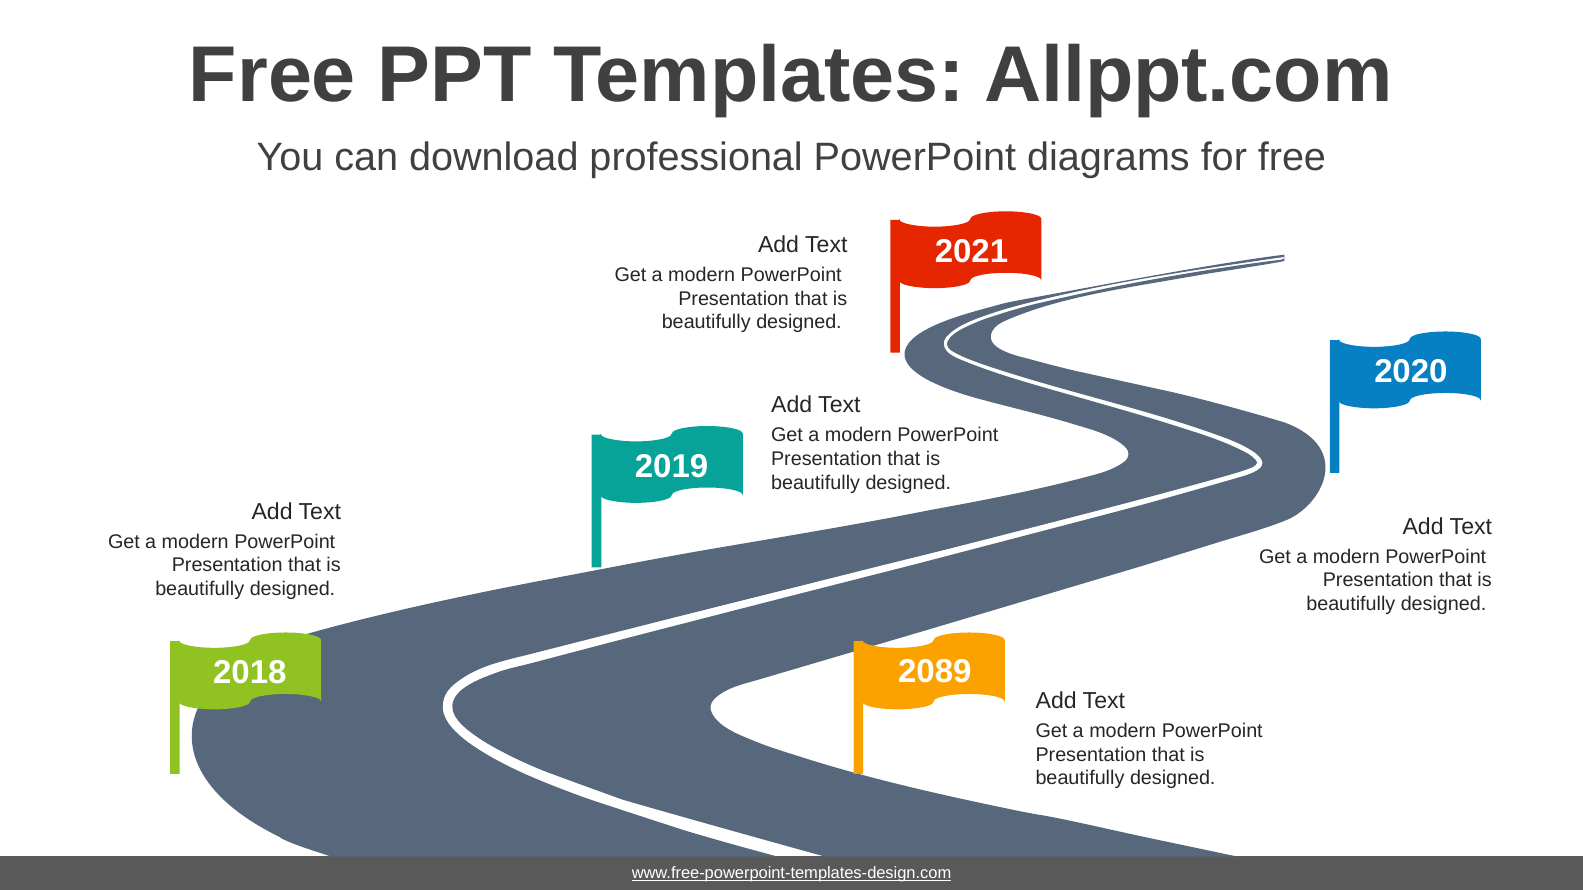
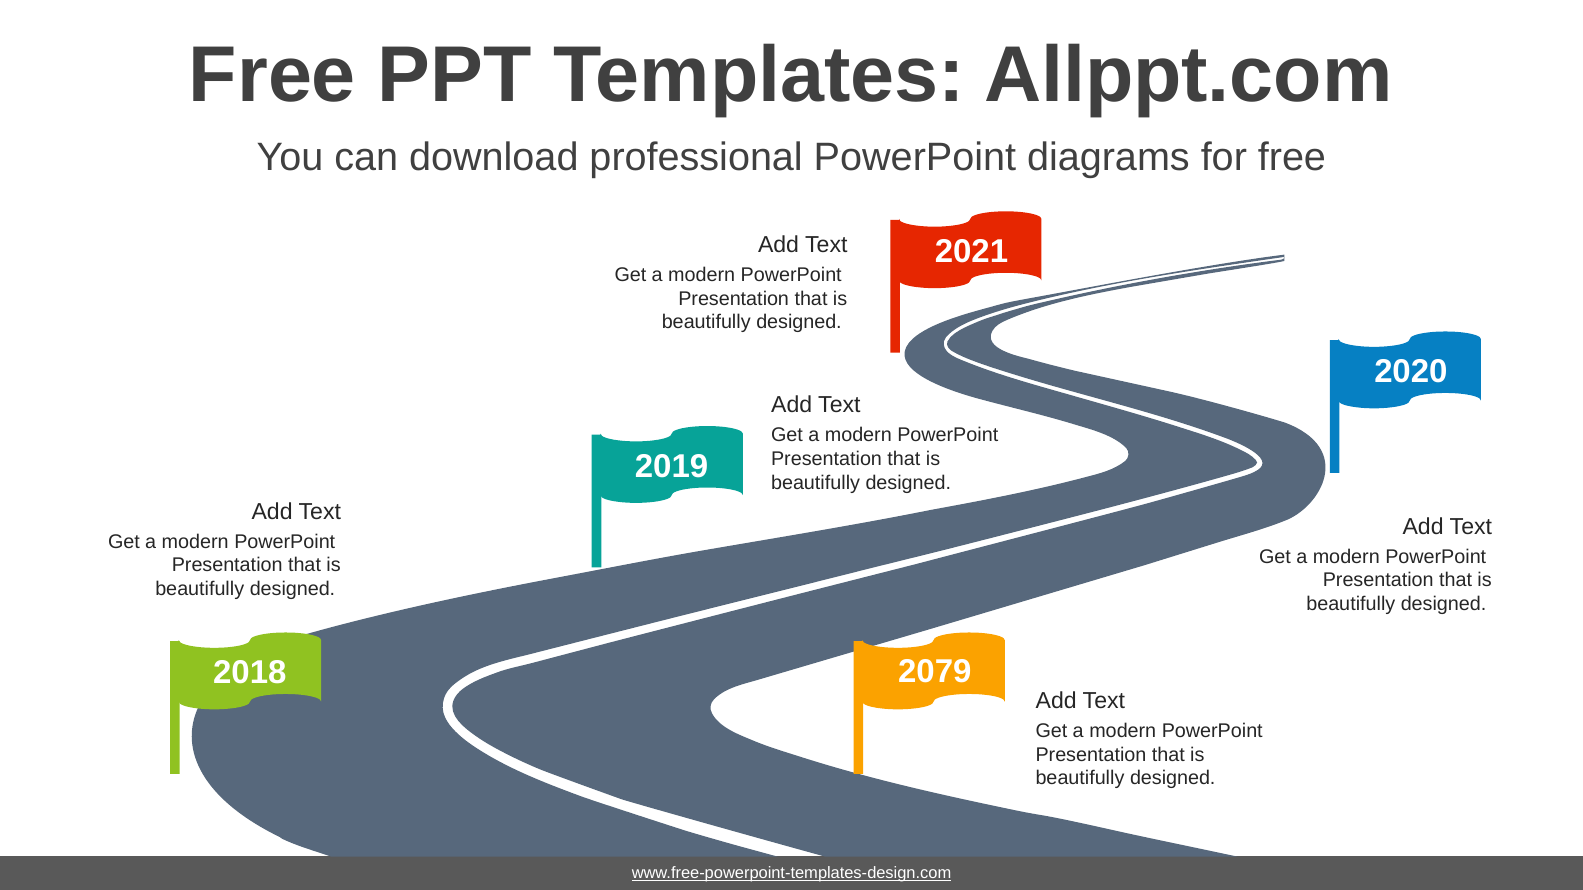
2089: 2089 -> 2079 (935, 672)
